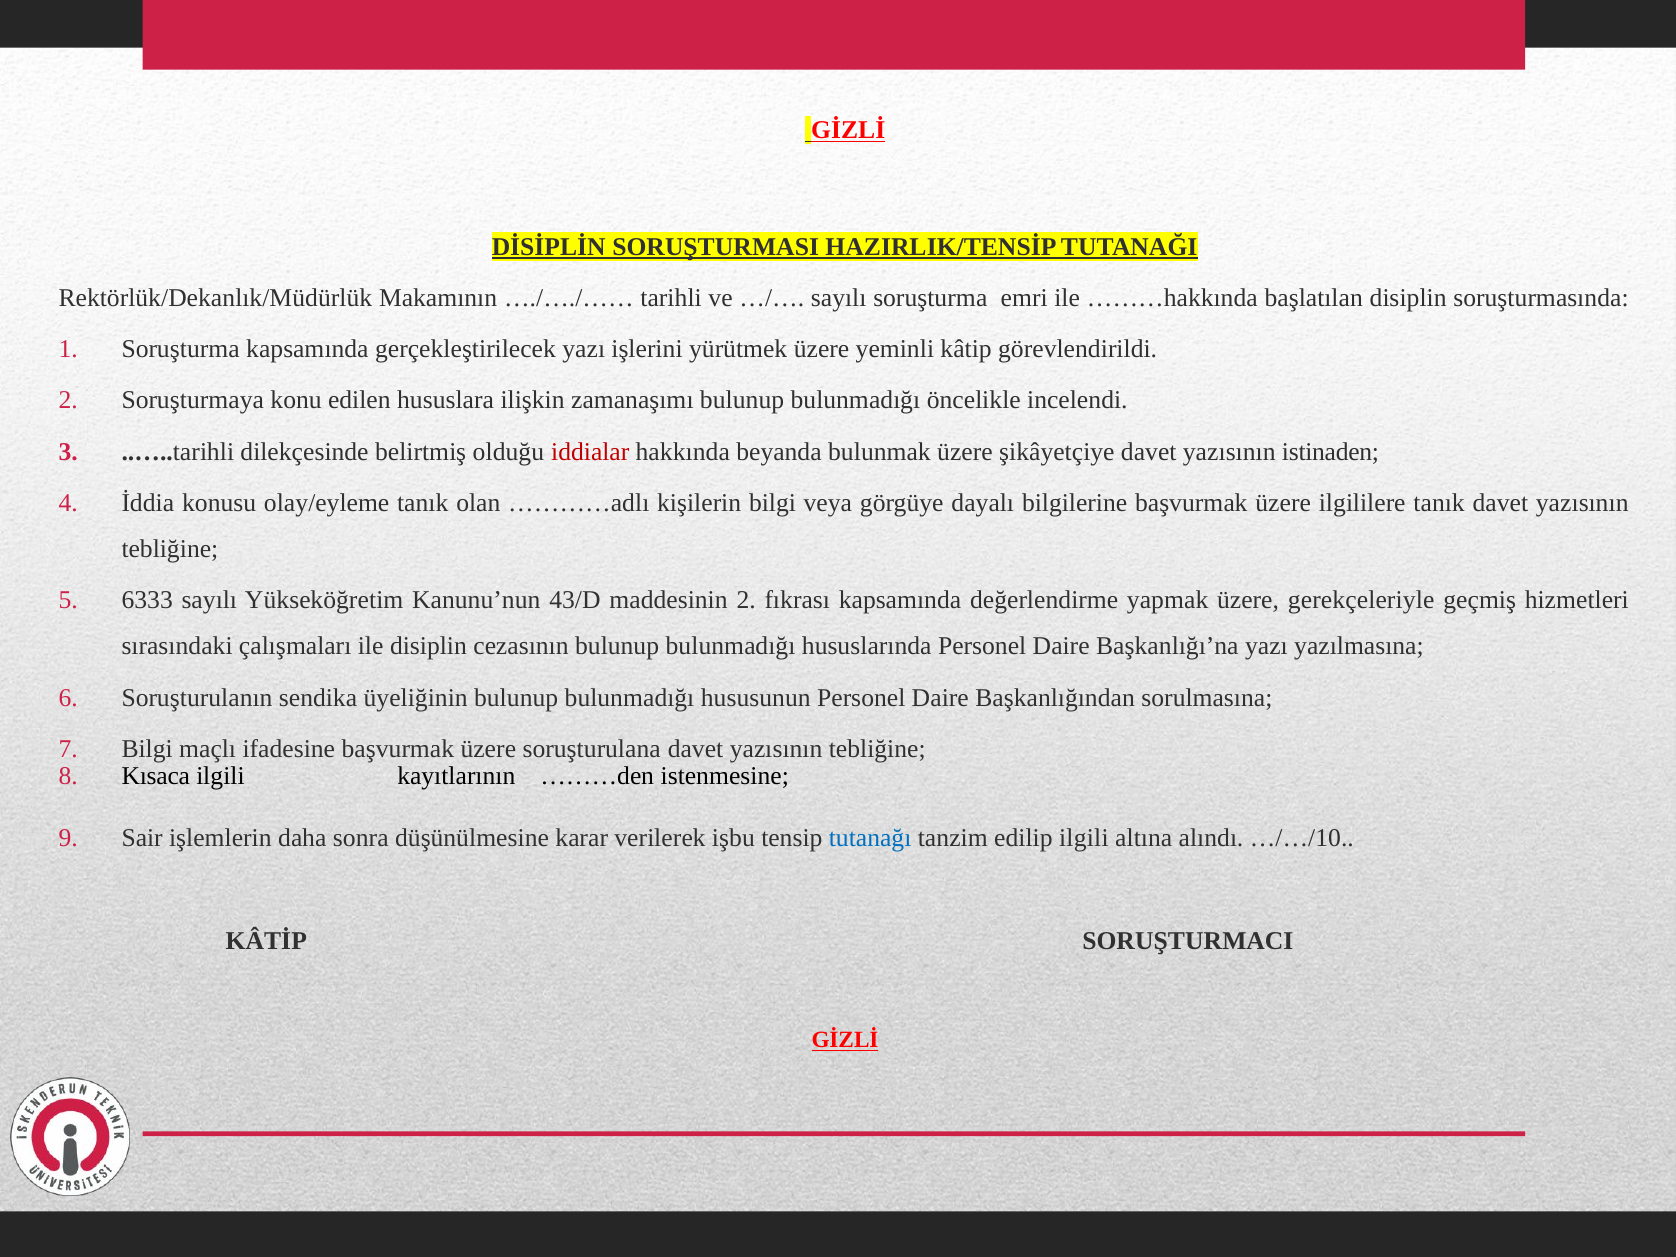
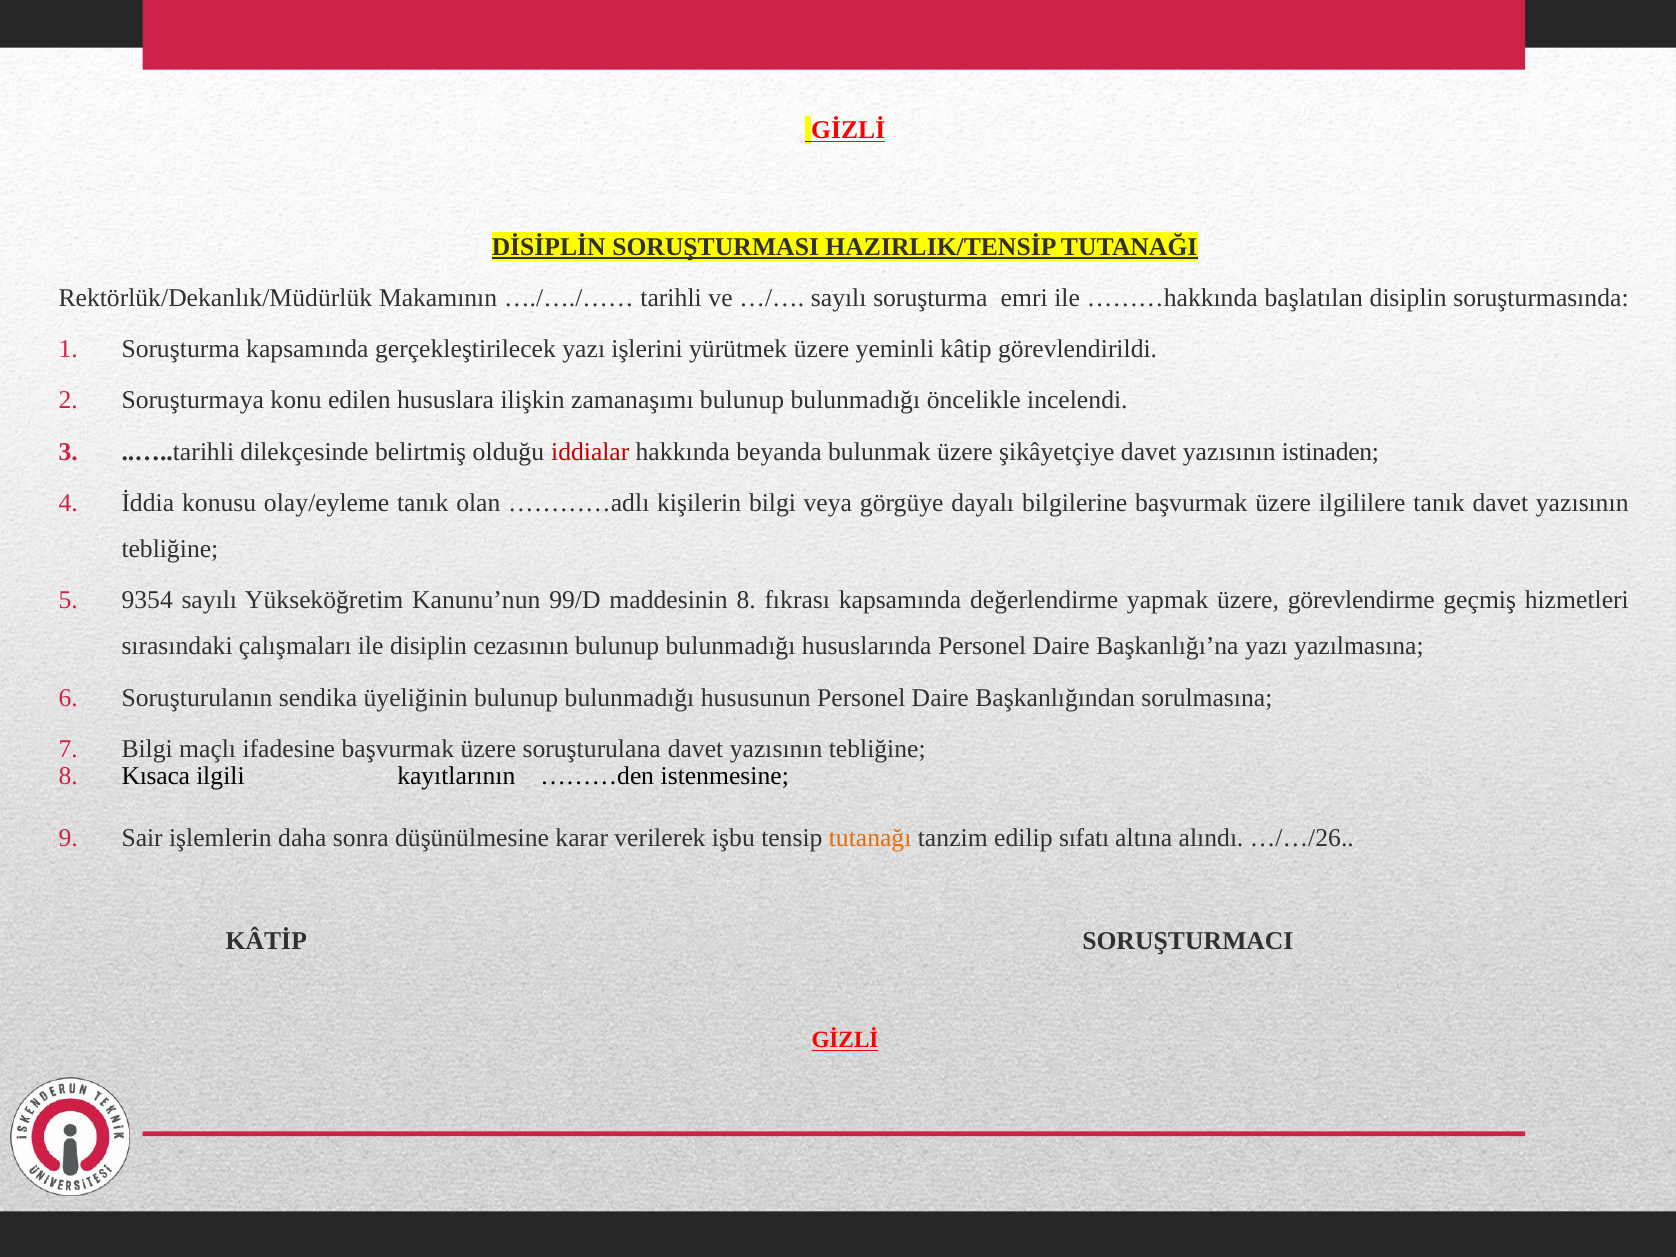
6333: 6333 -> 9354 (147, 600)
43/D: 43/D -> 99/D (575, 600)
maddesinin 2: 2 -> 8 (746, 600)
gerekçeleriyle: gerekçeleriyle -> görevlendirme (1361, 600)
tutanağı colour: blue -> orange (870, 838)
edilip ilgili: ilgili -> sıfatı (1084, 838)
…/…/10: …/…/10 -> …/…/26 (1302, 838)
